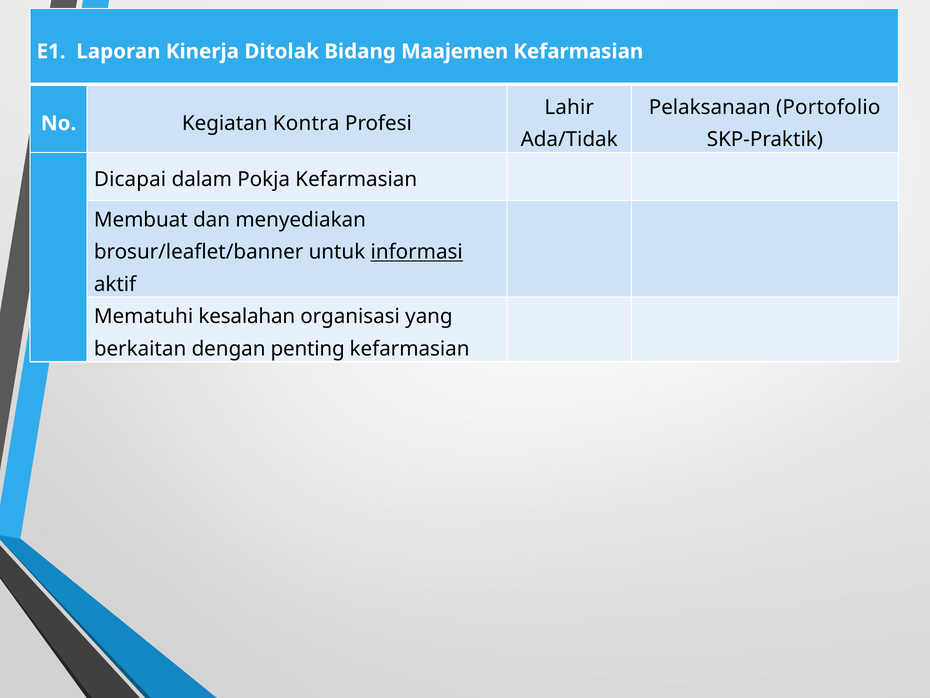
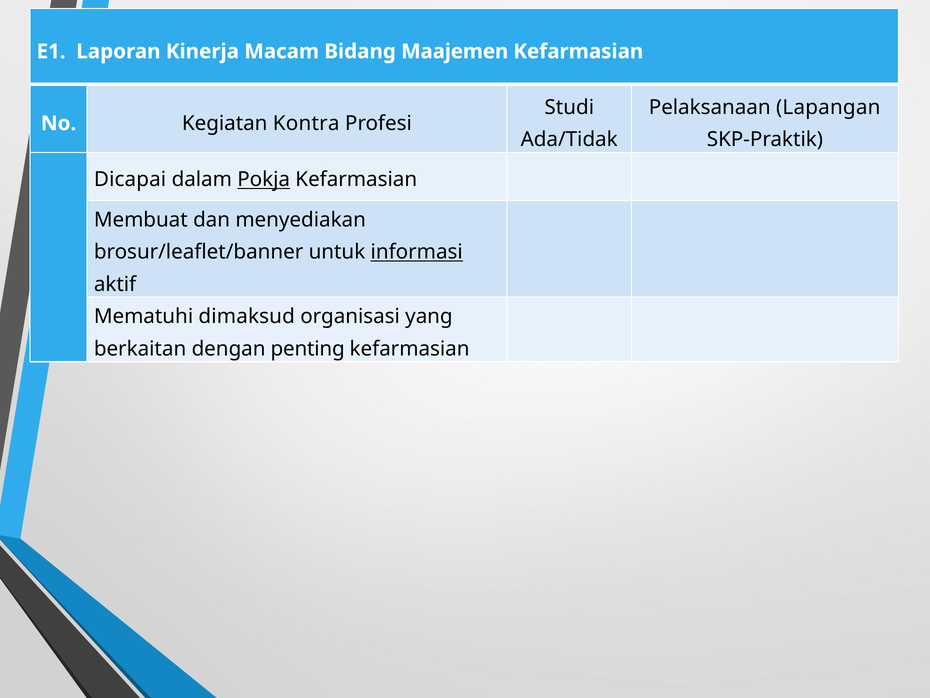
Ditolak: Ditolak -> Macam (282, 51)
Lahir: Lahir -> Studi (569, 107)
Portofolio: Portofolio -> Lapangan (828, 107)
Pokja underline: none -> present (264, 180)
kesalahan: kesalahan -> dimaksud (247, 316)
